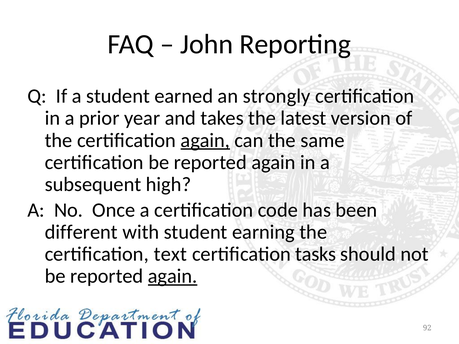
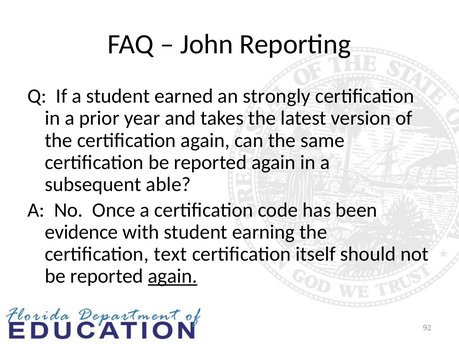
again underline: present -> none (205, 140)
high: high -> able (168, 184)
different: different -> evidence (81, 232)
tasks: tasks -> itself (316, 254)
